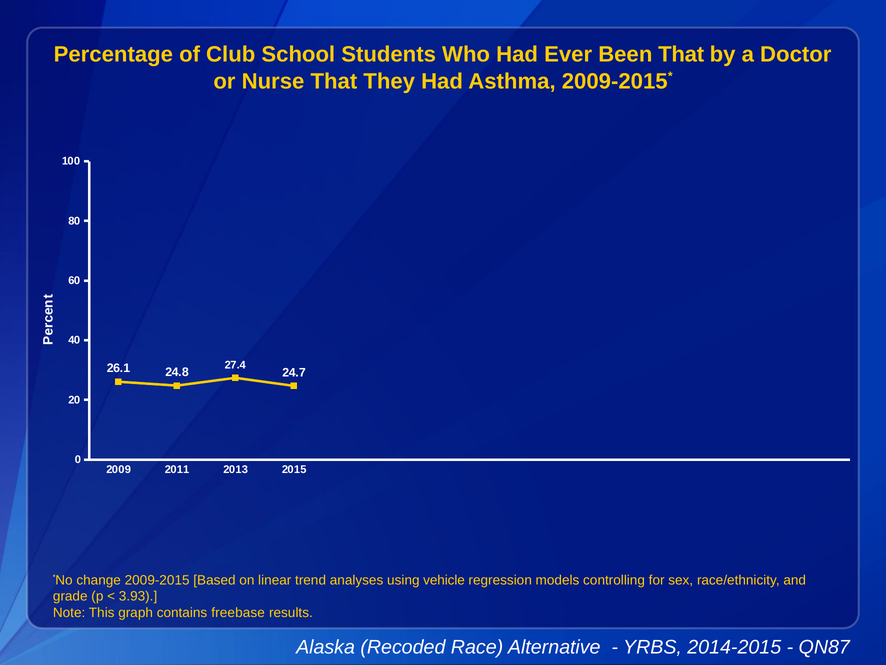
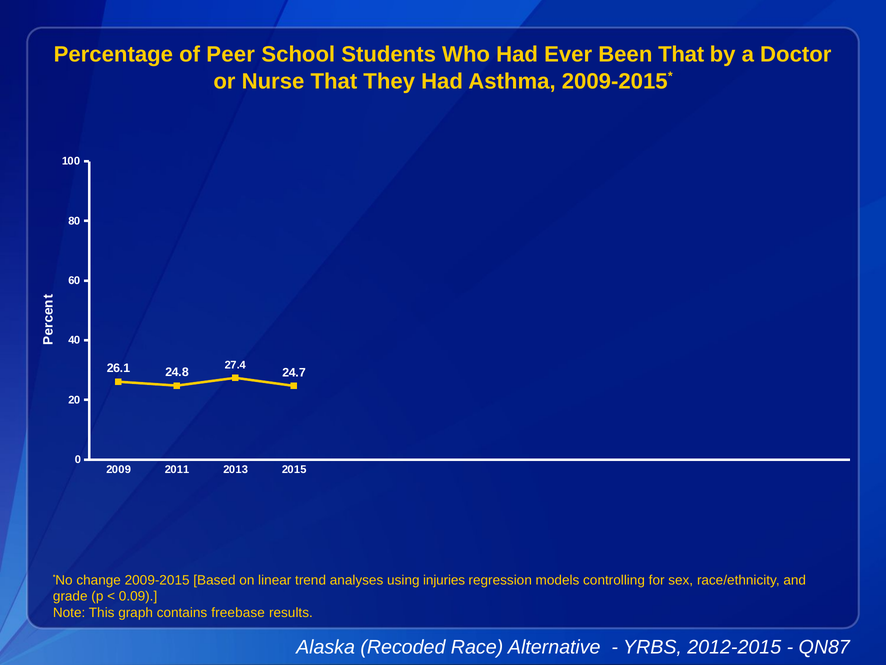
Club: Club -> Peer (231, 55)
vehicle: vehicle -> injuries (444, 580)
3.93: 3.93 -> 0.09 (138, 596)
2014-2015: 2014-2015 -> 2012-2015 (734, 647)
